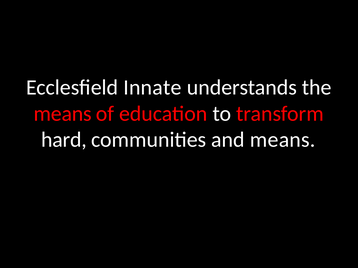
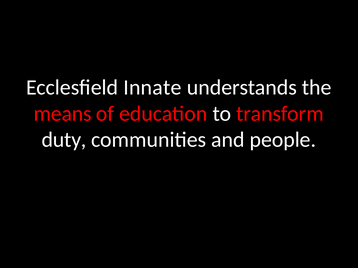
hard: hard -> duty (64, 140)
and means: means -> people (283, 140)
